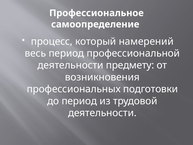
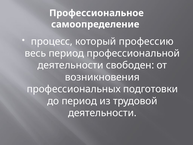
намерений: намерений -> профессию (146, 41)
предмету: предмету -> свободен (130, 65)
